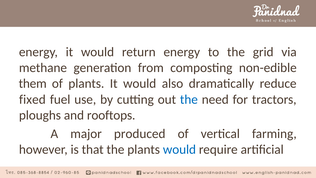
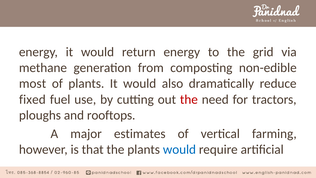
them: them -> most (33, 83)
the colour: blue -> red (189, 99)
produced: produced -> estimates (140, 134)
